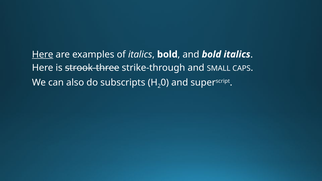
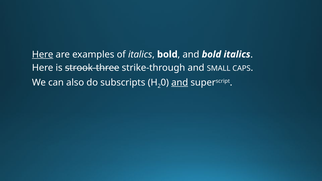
and underline: none -> present (180, 83)
